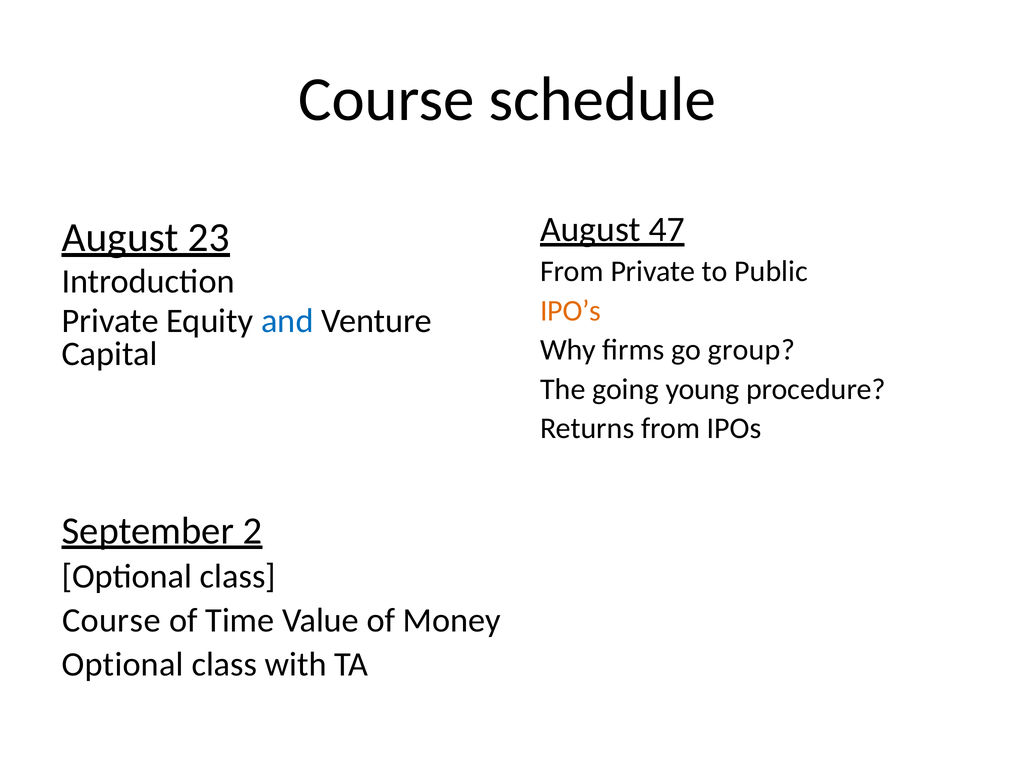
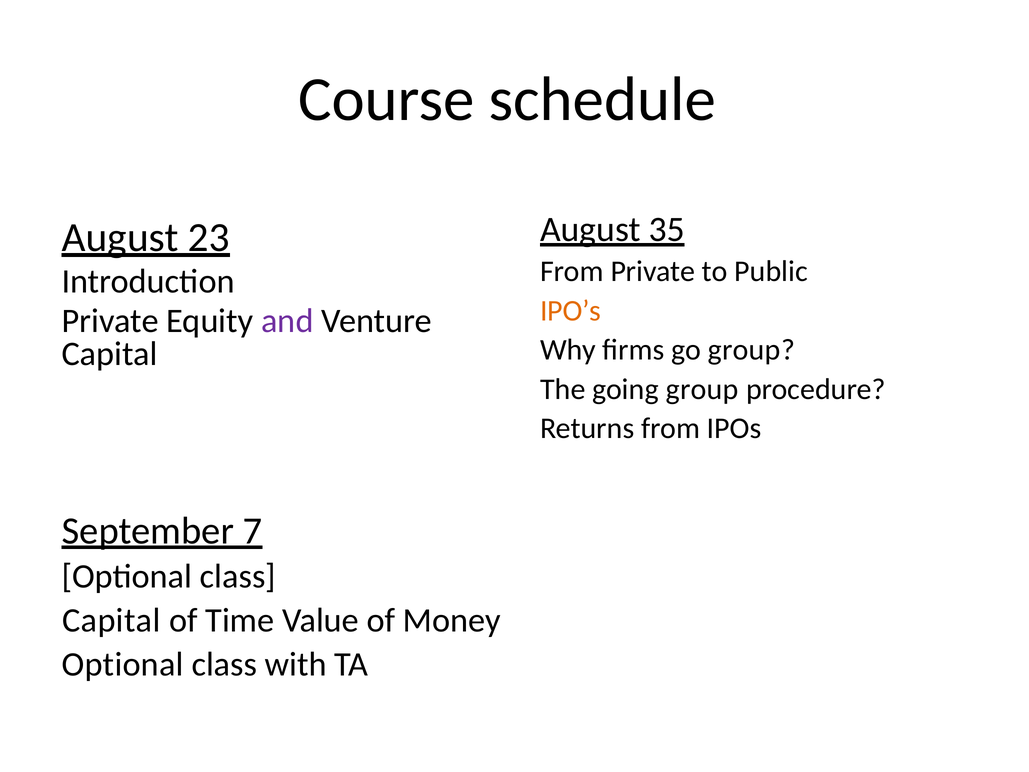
47: 47 -> 35 (667, 229)
and colour: blue -> purple (287, 321)
going young: young -> group (702, 389)
2: 2 -> 7 (253, 531)
Course: Course -> Capital (111, 620)
